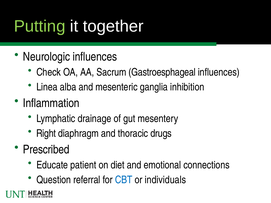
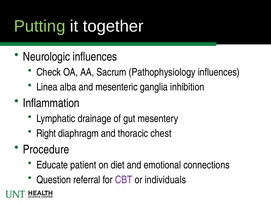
Gastroesphageal: Gastroesphageal -> Pathophysiology (162, 72)
drugs: drugs -> chest (161, 134)
Prescribed: Prescribed -> Procedure (46, 150)
CBT colour: blue -> purple (124, 180)
